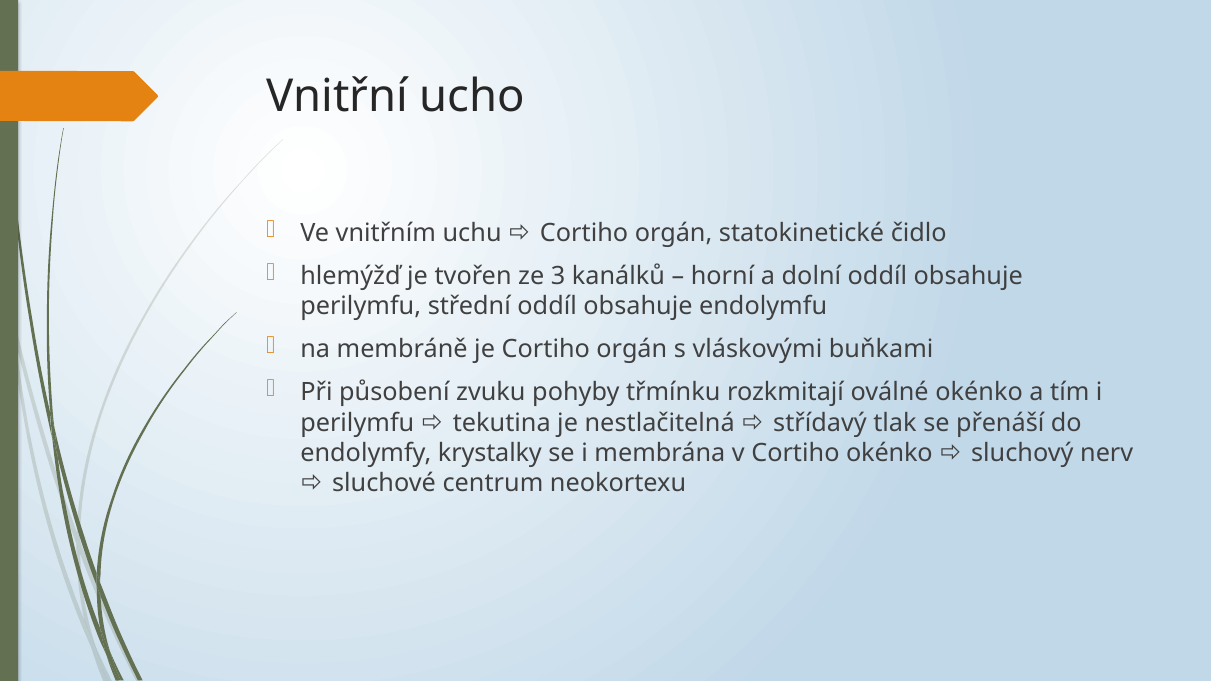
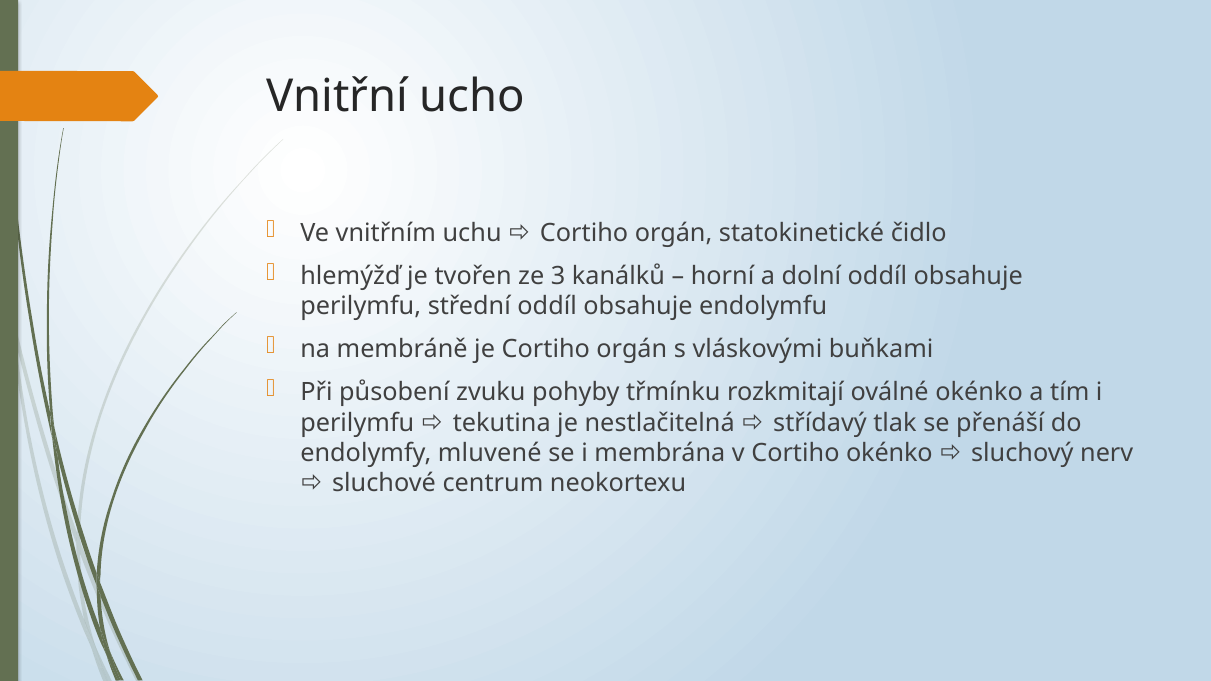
krystalky: krystalky -> mluvené (490, 453)
